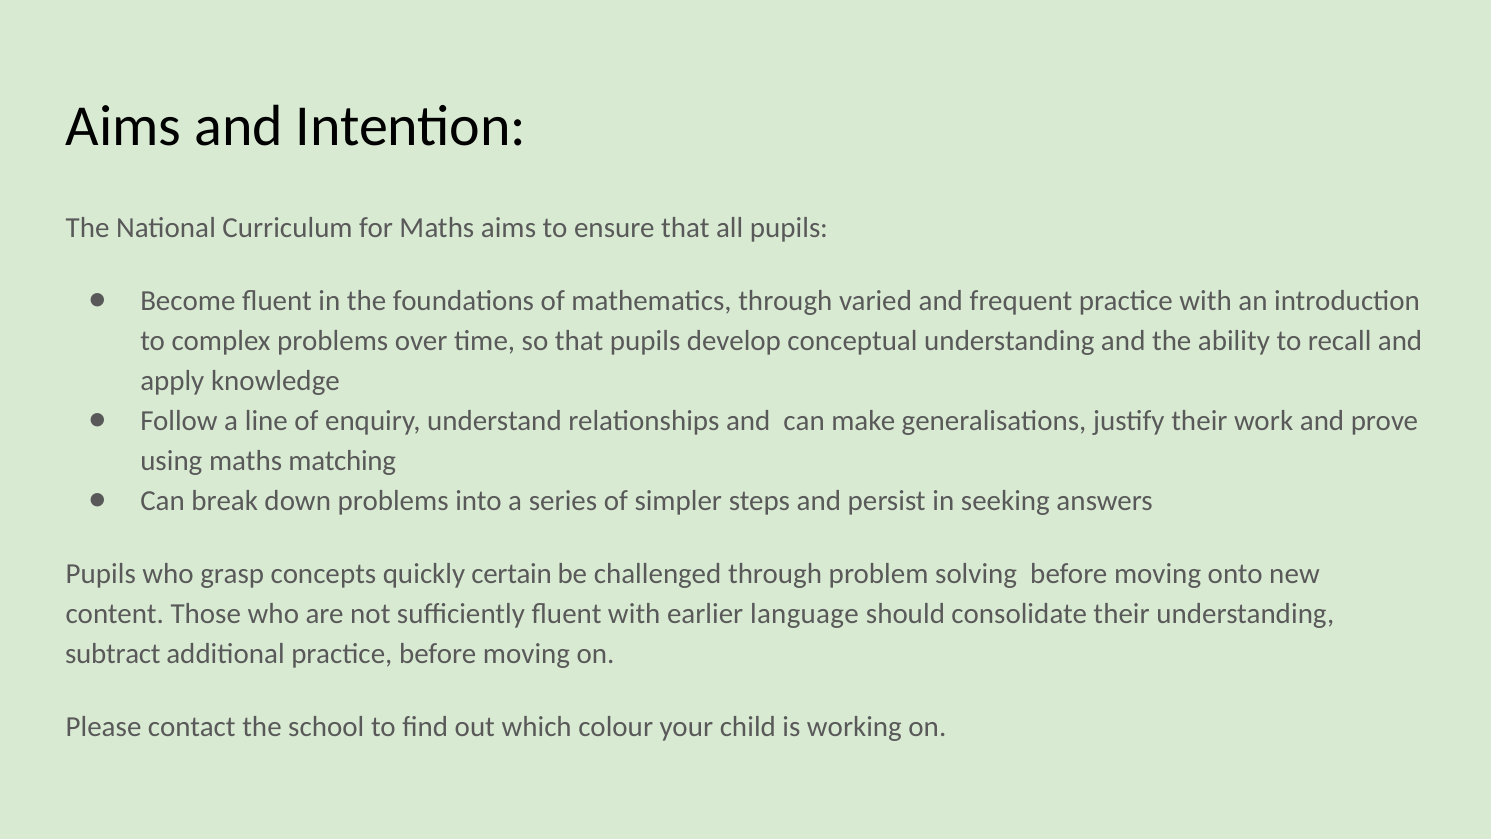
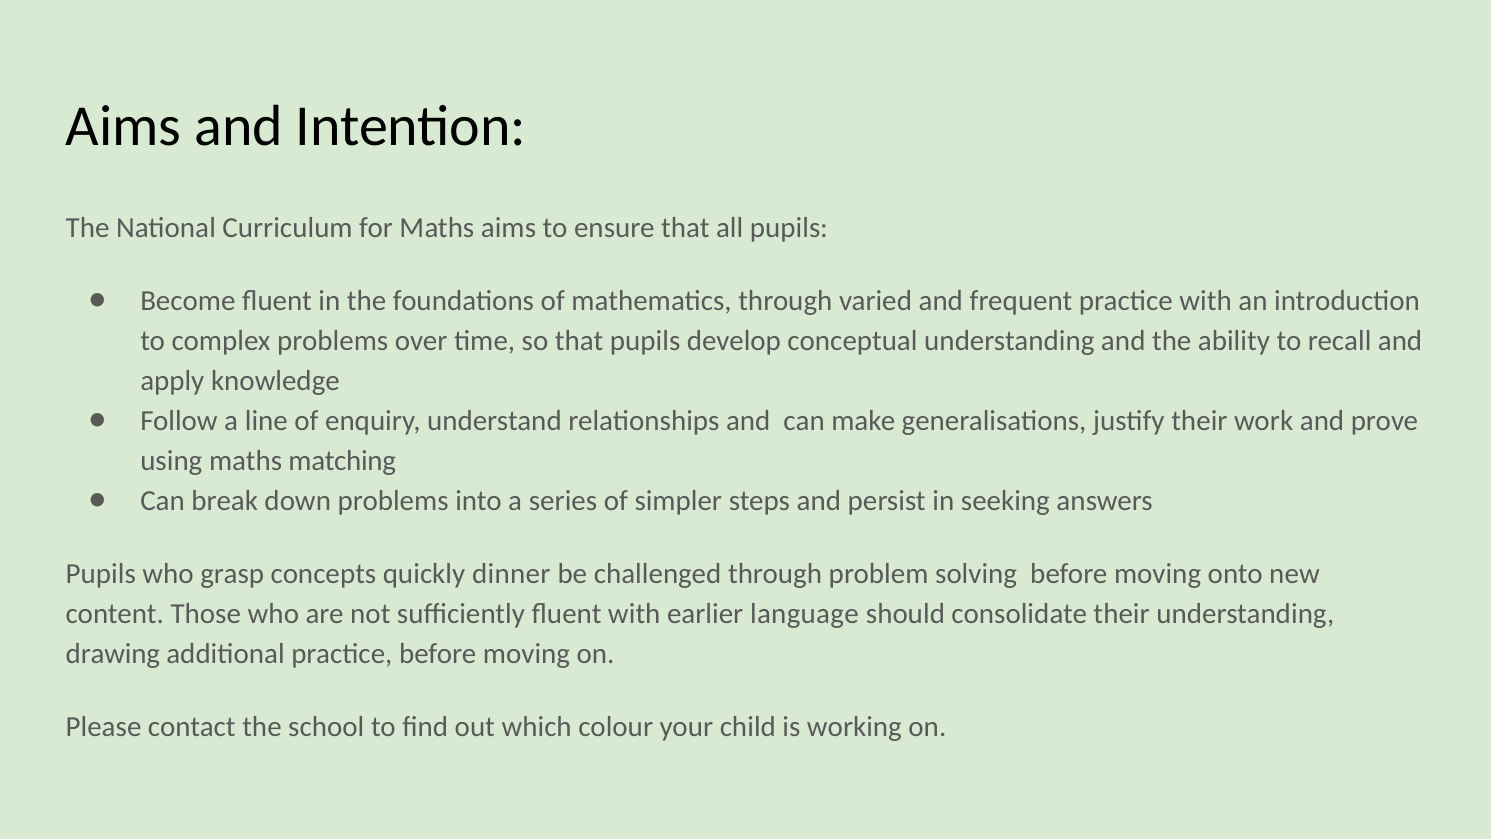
certain: certain -> dinner (511, 573)
subtract: subtract -> drawing (113, 653)
